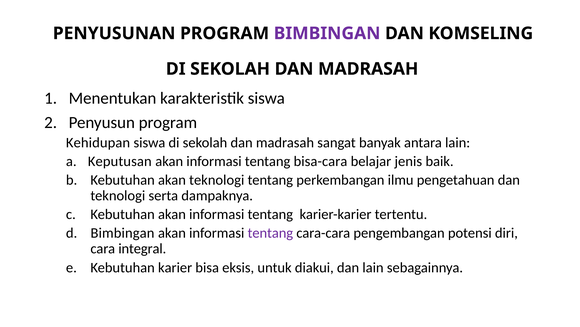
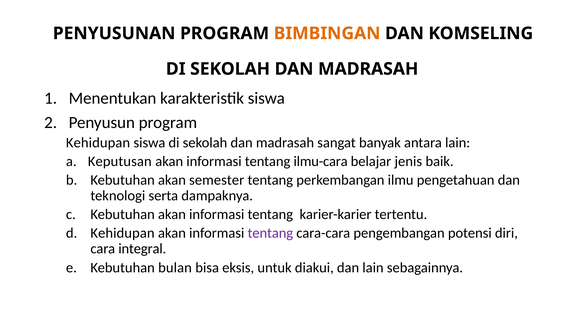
BIMBINGAN colour: purple -> orange (327, 33)
bisa-cara: bisa-cara -> ilmu-cara (321, 161)
akan teknologi: teknologi -> semester (217, 180)
Bimbingan: Bimbingan -> Kehidupan (123, 233)
karier: karier -> bulan (175, 267)
